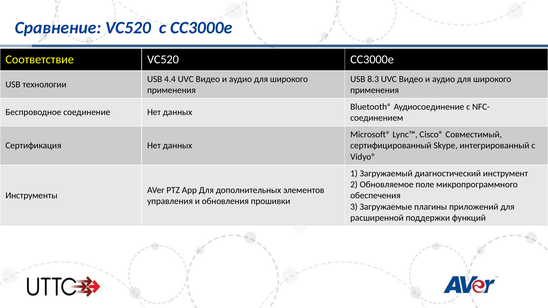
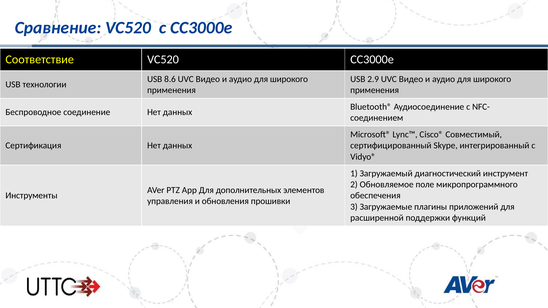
4.4: 4.4 -> 8.6 (170, 79)
8.3: 8.3 -> 2.9 (373, 79)
